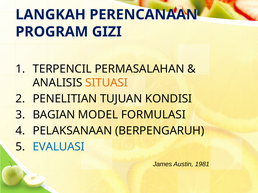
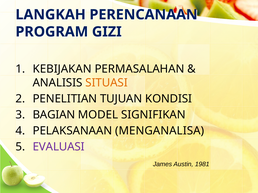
TERPENCIL: TERPENCIL -> KEBIJAKAN (62, 69)
FORMULASI: FORMULASI -> SIGNIFIKAN (153, 115)
BERPENGARUH: BERPENGARUH -> MENGANALISA (160, 131)
EVALUASI colour: blue -> purple (59, 147)
